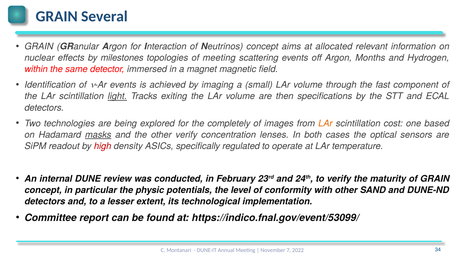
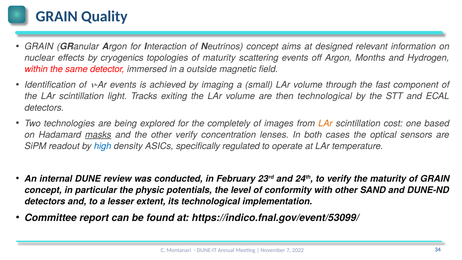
Several: Several -> Quality (104, 17)
allocated: allocated -> designed (334, 47)
milestones: milestones -> cryogenics (122, 58)
of meeting: meeting -> maturity (219, 58)
magnet: magnet -> outside (202, 69)
light underline: present -> none (117, 96)
then specifications: specifications -> technological (325, 96)
high colour: red -> blue (103, 146)
